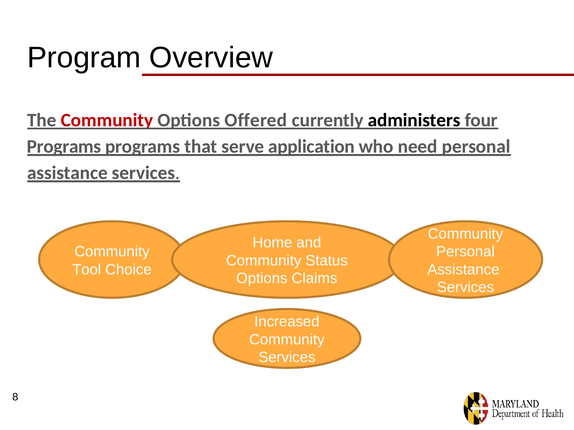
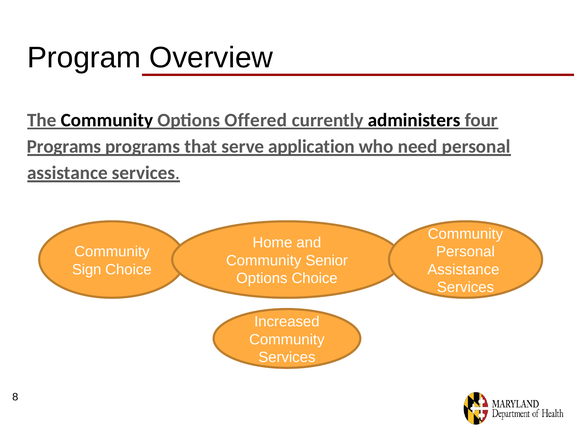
Community colour: red -> black (107, 120)
Status: Status -> Senior (327, 261)
Tool: Tool -> Sign (87, 270)
Options Claims: Claims -> Choice (315, 279)
